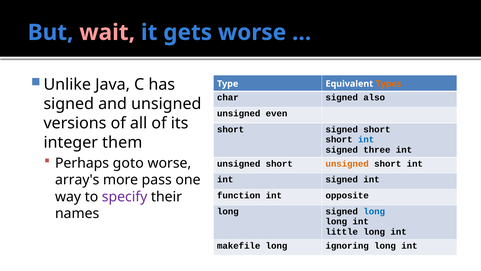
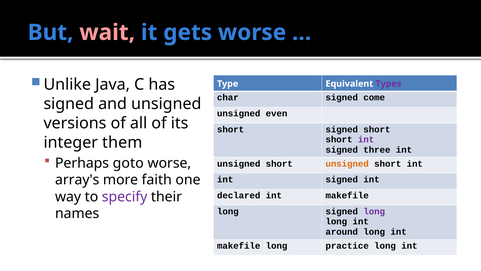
Types colour: orange -> purple (388, 84)
also: also -> come (374, 97)
int colour: blue -> purple (366, 139)
pass: pass -> faith (157, 180)
function: function -> declared (239, 195)
opposite: opposite -> makefile (347, 195)
long colour: blue -> purple (374, 211)
little: little -> around (342, 232)
ignoring: ignoring -> practice (347, 245)
